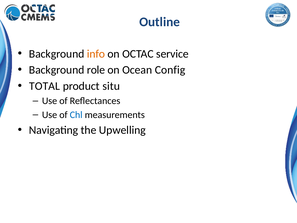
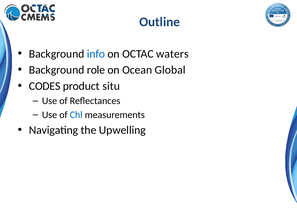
info colour: orange -> blue (96, 54)
service: service -> waters (172, 54)
Config: Config -> Global (170, 70)
TOTAL: TOTAL -> CODES (45, 86)
